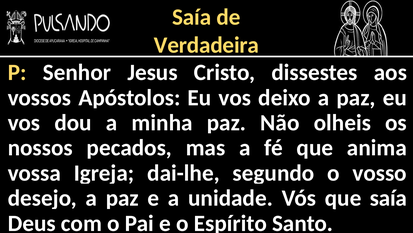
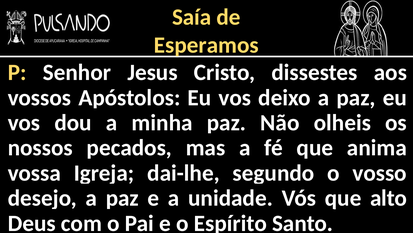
Verdadeira: Verdadeira -> Esperamos (206, 45)
que saía: saía -> alto (389, 198)
